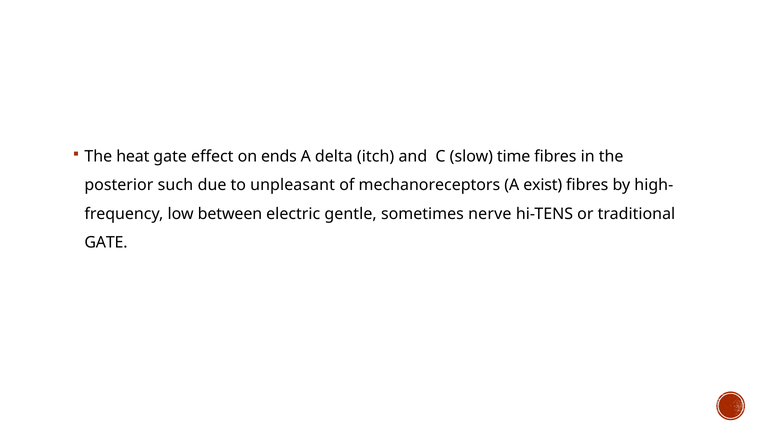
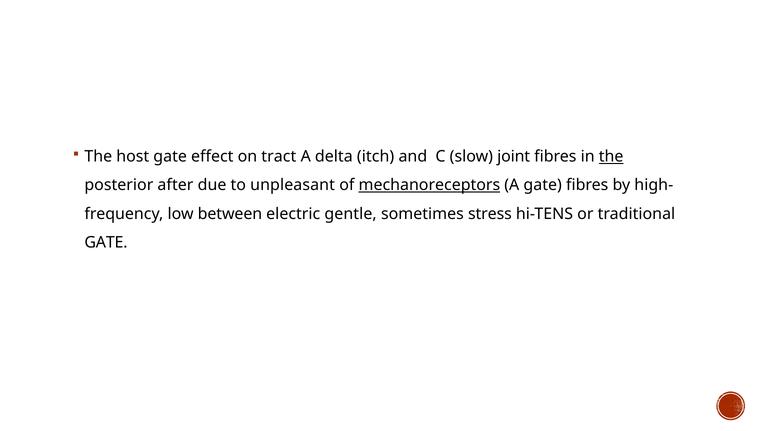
heat: heat -> host (133, 156)
ends: ends -> tract (279, 156)
time: time -> joint (514, 156)
the underline: none -> present (611, 156)
such: such -> after (175, 185)
mechanoreceptors underline: none -> present (429, 185)
A exist: exist -> gate (543, 185)
nerve: nerve -> stress (490, 214)
